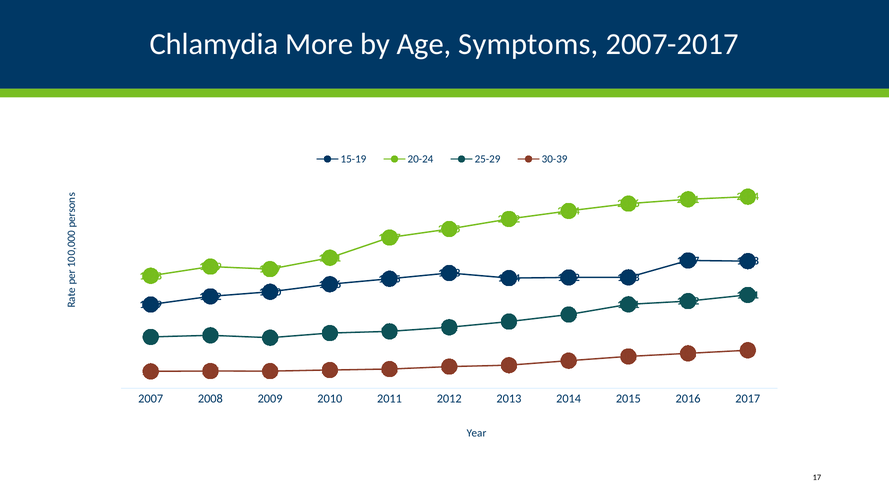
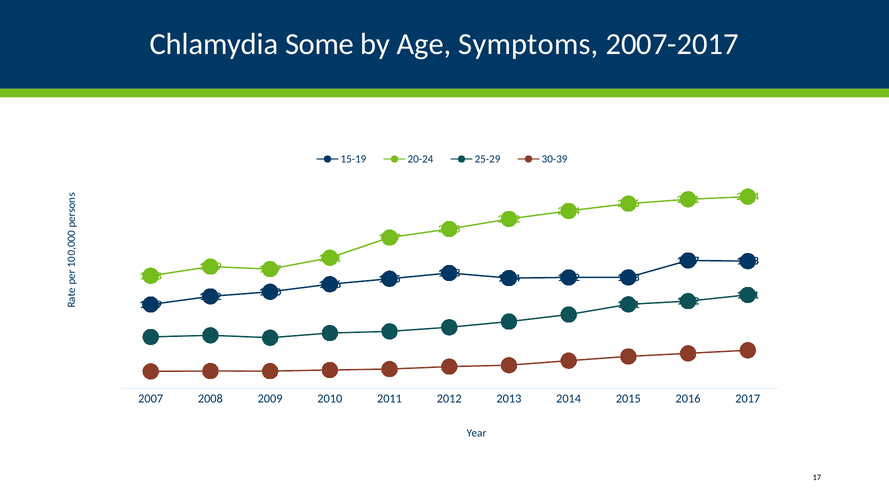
More: More -> Some (319, 44)
